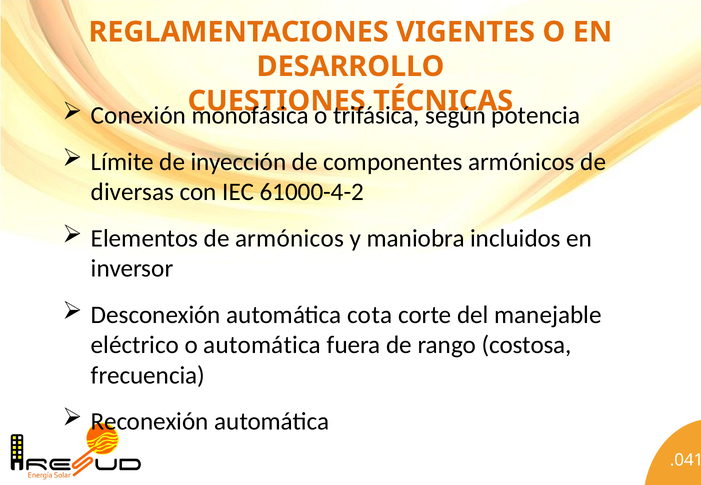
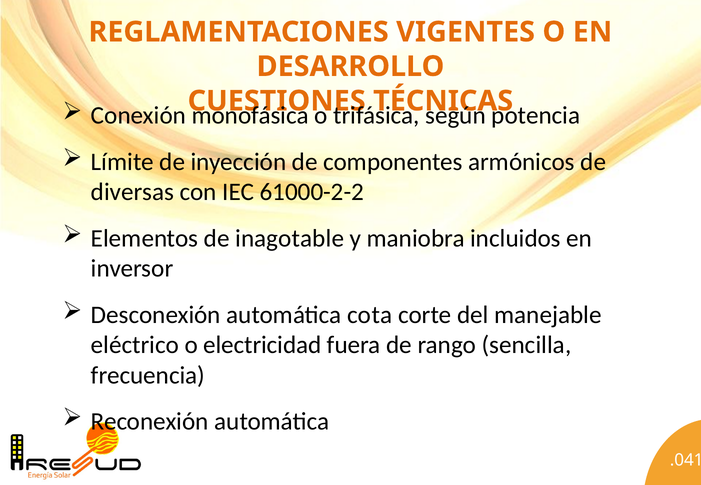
61000-4-2: 61000-4-2 -> 61000-2-2 (312, 192)
de armónicos: armónicos -> inagotable (290, 239)
o automática: automática -> electricidad (262, 345)
costosa: costosa -> sencilla (526, 345)
